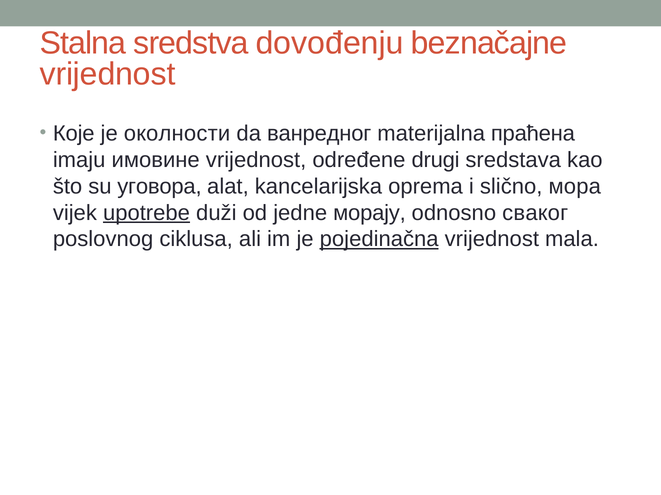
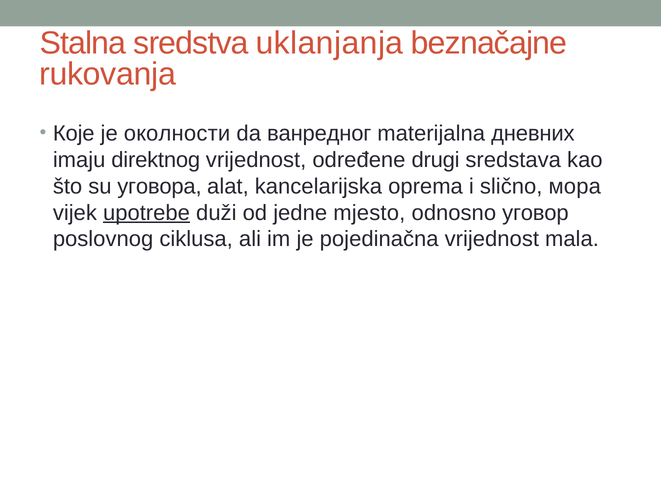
dovođenju: dovođenju -> uklanjanja (330, 43)
vrijednost: vrijednost -> rukovanja (108, 74)
праћена: праћена -> дневних (533, 134)
имовине: имовине -> direktnog (156, 160)
морају: морају -> mjesto (369, 213)
сваког: сваког -> уговор (535, 213)
pojedinačna underline: present -> none (379, 240)
